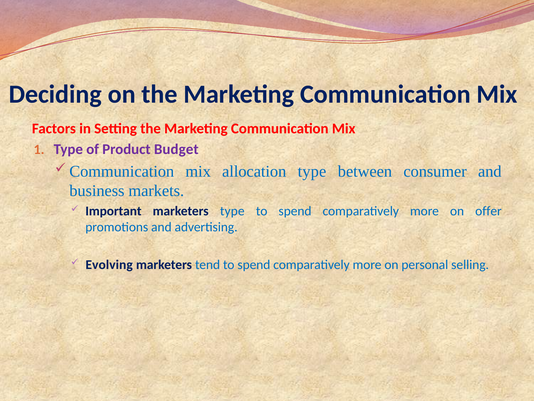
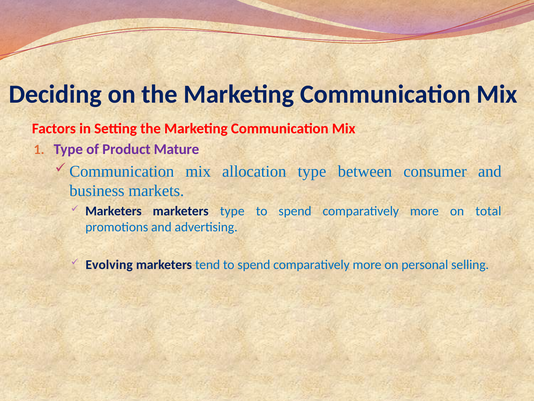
Budget: Budget -> Mature (176, 149)
Important: Important -> Marketers (113, 211)
offer: offer -> total (488, 211)
